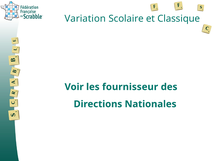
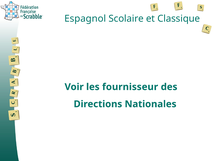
Variation: Variation -> Espagnol (85, 19)
